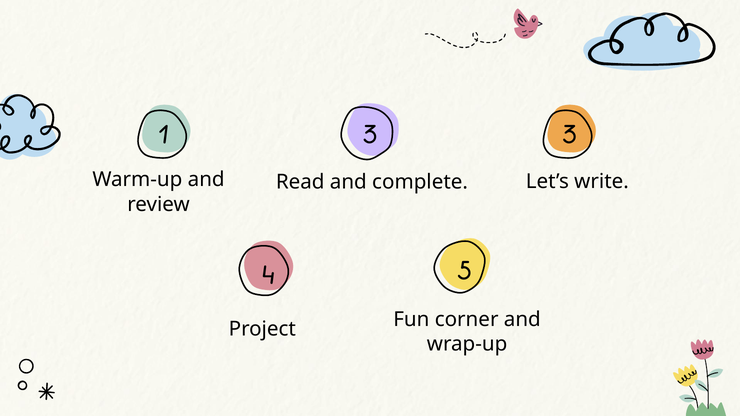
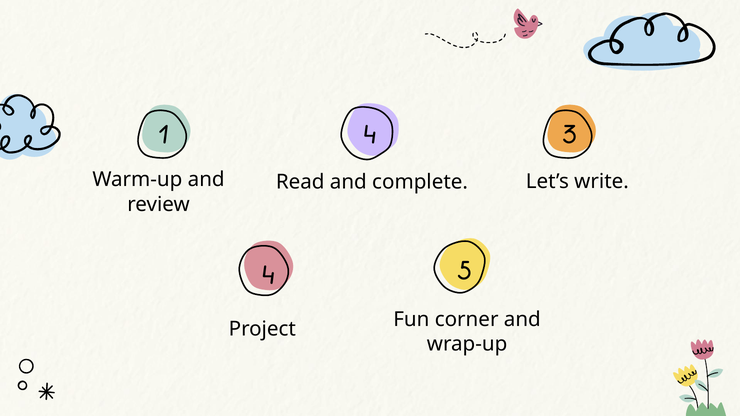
1 3: 3 -> 4 (370, 136)
